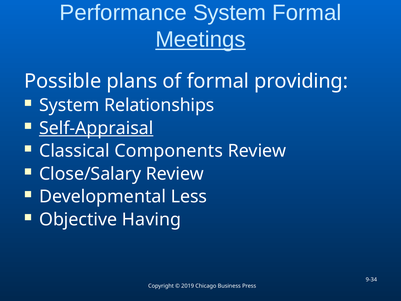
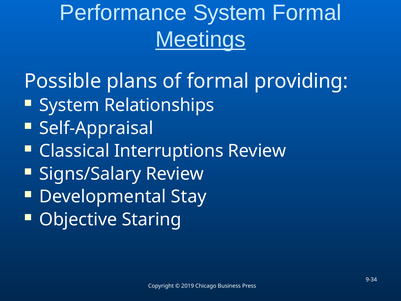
Self-Appraisal underline: present -> none (96, 128)
Components: Components -> Interruptions (169, 151)
Close/Salary: Close/Salary -> Signs/Salary (90, 174)
Less: Less -> Stay (189, 197)
Having: Having -> Staring (152, 219)
